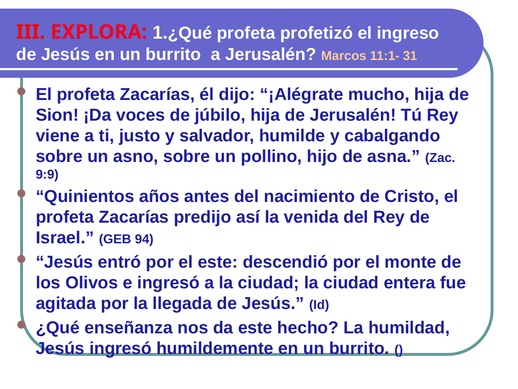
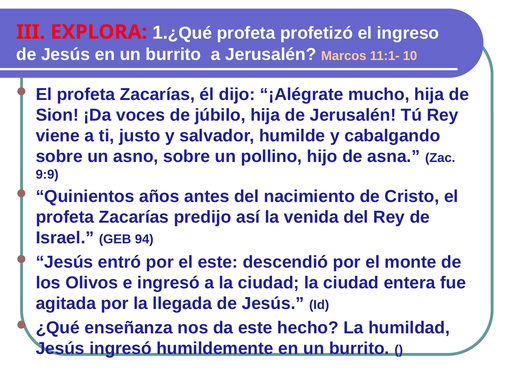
31: 31 -> 10 (410, 56)
